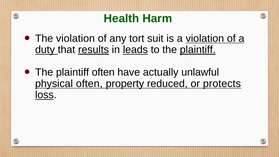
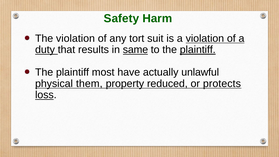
Health: Health -> Safety (121, 19)
results underline: present -> none (93, 50)
leads: leads -> same (135, 50)
plaintiff often: often -> most (103, 72)
physical often: often -> them (89, 84)
